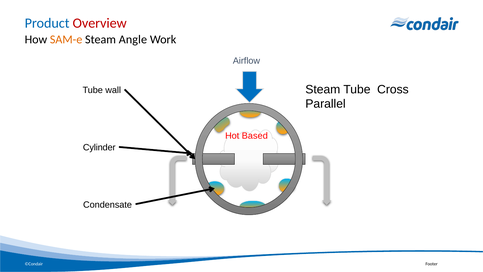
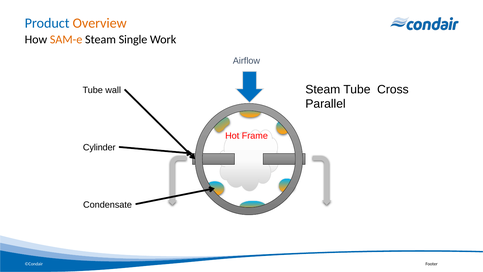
Overview colour: red -> orange (100, 23)
Angle: Angle -> Single (133, 39)
Based: Based -> Frame (255, 136)
